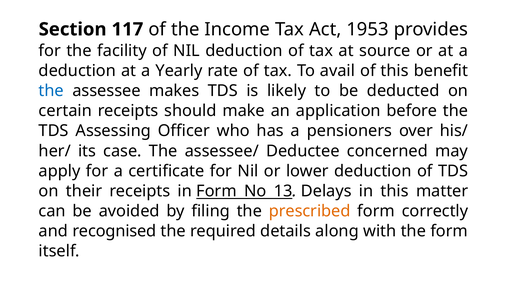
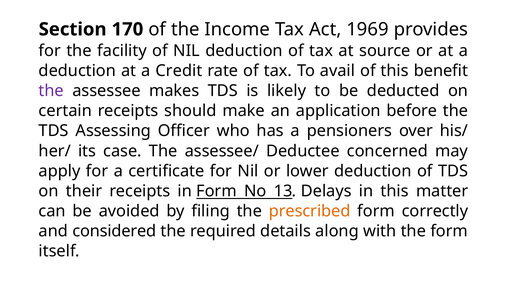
117: 117 -> 170 (127, 29)
1953: 1953 -> 1969 (368, 29)
Yearly: Yearly -> Credit (179, 71)
the colour: blue -> purple (51, 91)
recognised: recognised -> considered (114, 231)
